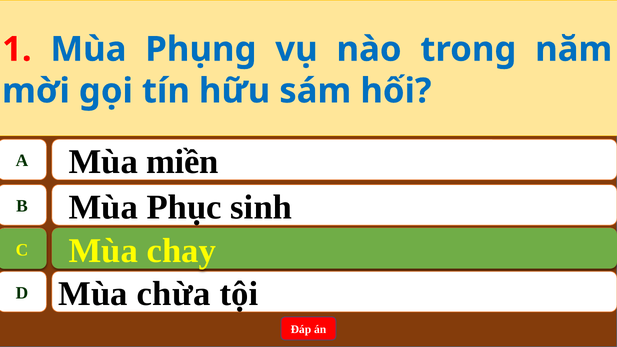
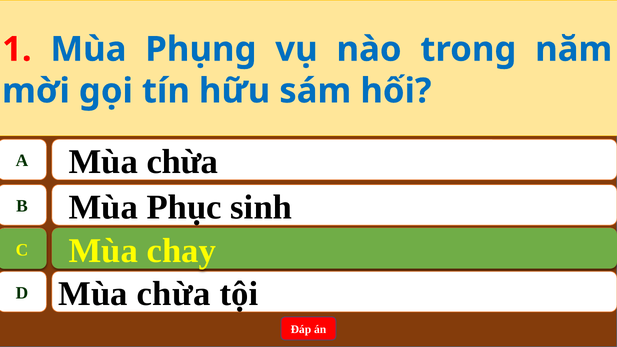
A Mùa miền: miền -> chừa (182, 162)
